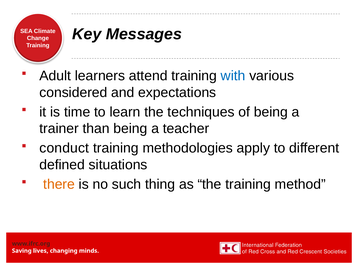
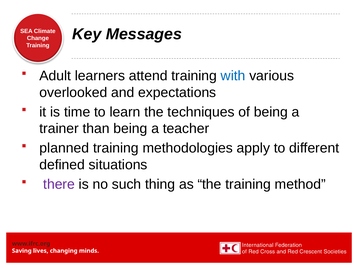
considered: considered -> overlooked (73, 93)
conduct: conduct -> planned (64, 148)
there colour: orange -> purple (59, 185)
